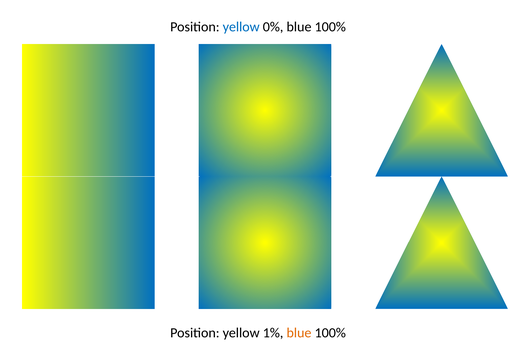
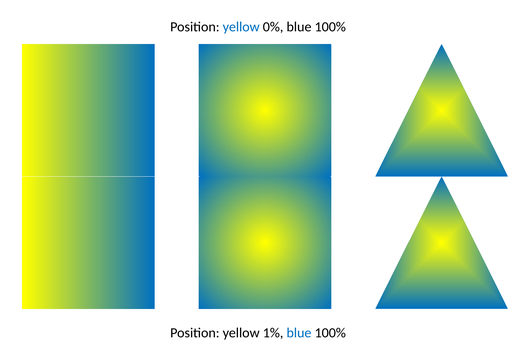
blue colour: orange -> blue (299, 333)
